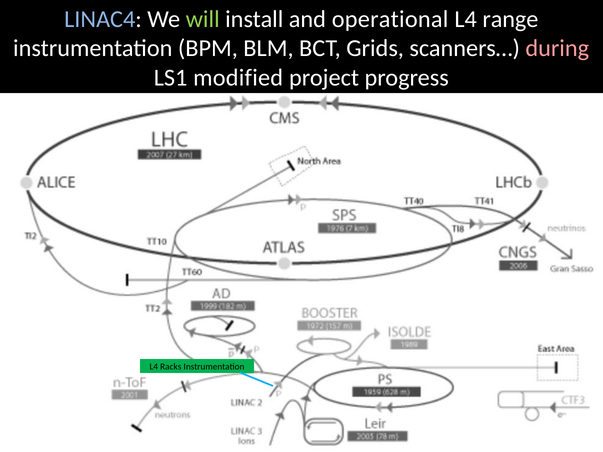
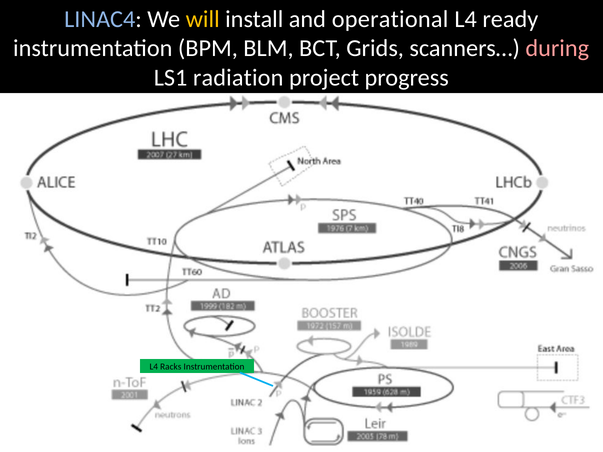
will colour: light green -> yellow (203, 19)
range: range -> ready (510, 19)
modified: modified -> radiation (238, 78)
